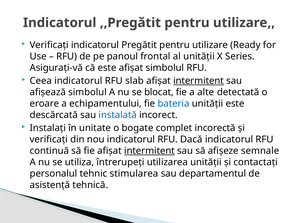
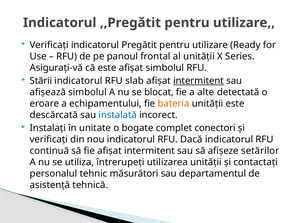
Ceea: Ceea -> Stării (41, 81)
bateria colour: blue -> orange (174, 104)
incorectă: incorectă -> conectori (215, 128)
intermitent underline: present -> none (149, 151)
semnale: semnale -> setărilor (260, 151)
stimularea: stimularea -> măsurători (134, 174)
